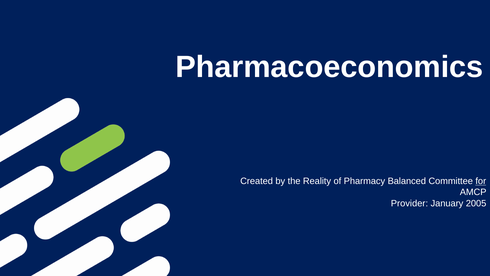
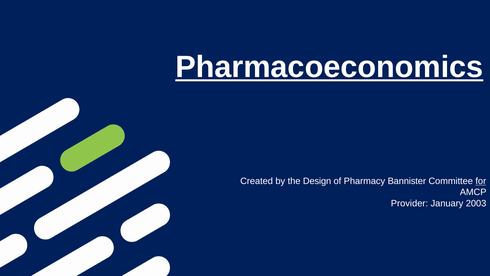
Pharmacoeconomics underline: none -> present (329, 67)
Reality: Reality -> Design (317, 181)
Balanced: Balanced -> Bannister (407, 181)
2005: 2005 -> 2003 (476, 203)
